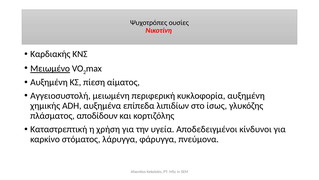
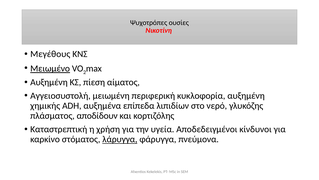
Καρδιακής: Καρδιακής -> Μεγέθους (50, 54)
ίσως: ίσως -> νερό (217, 105)
λάρυγγα underline: none -> present (120, 139)
